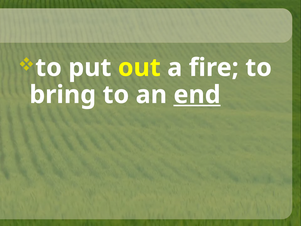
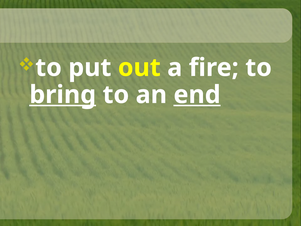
bring underline: none -> present (63, 95)
